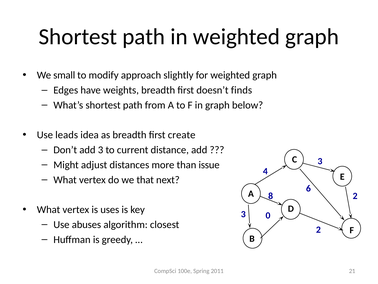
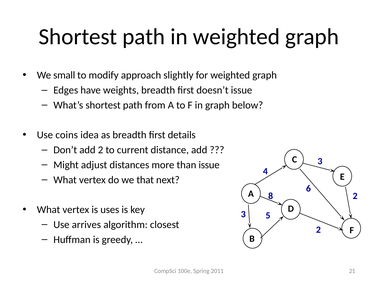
doesn’t finds: finds -> issue (242, 90)
leads: leads -> coins (67, 135)
create: create -> details (182, 135)
add 3: 3 -> 2 (101, 150)
0: 0 -> 5 (268, 215)
abuses: abuses -> arrives (86, 224)
